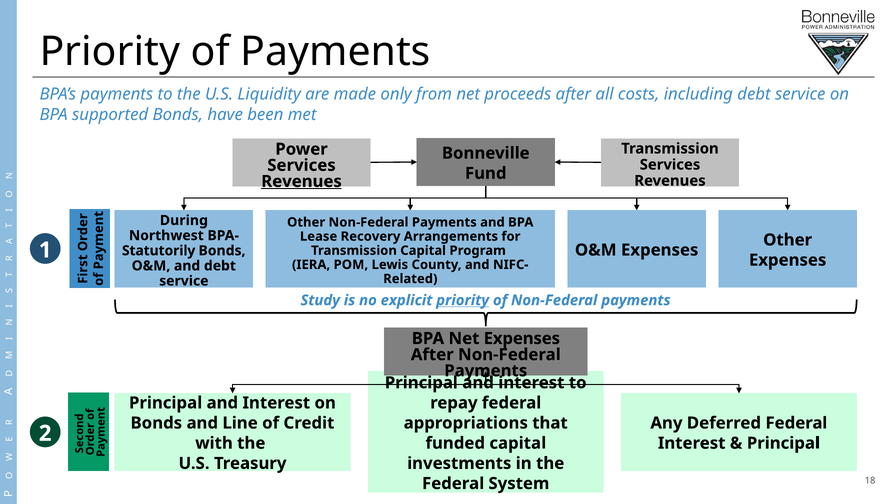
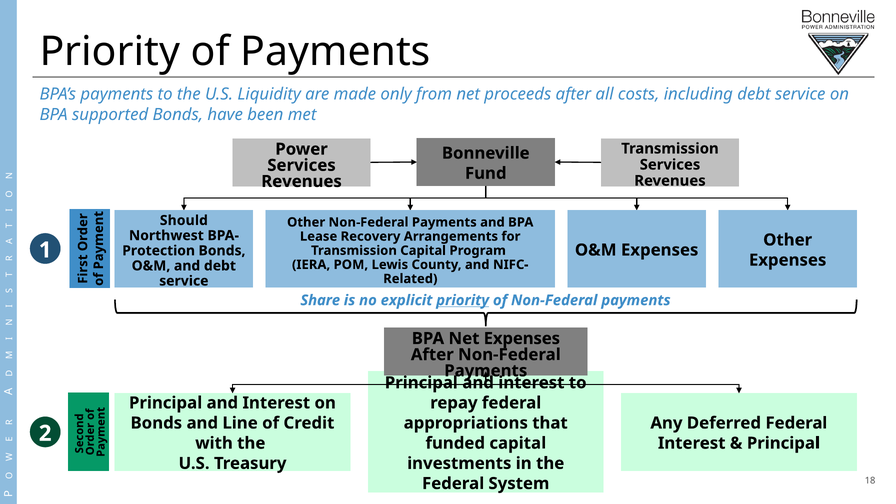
Revenues underline: present -> none (302, 181)
During: During -> Should (184, 220)
Statutorily: Statutorily -> Protection (159, 251)
Study: Study -> Share (320, 300)
